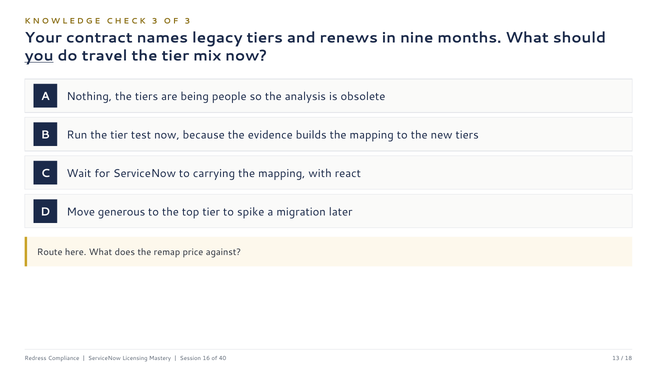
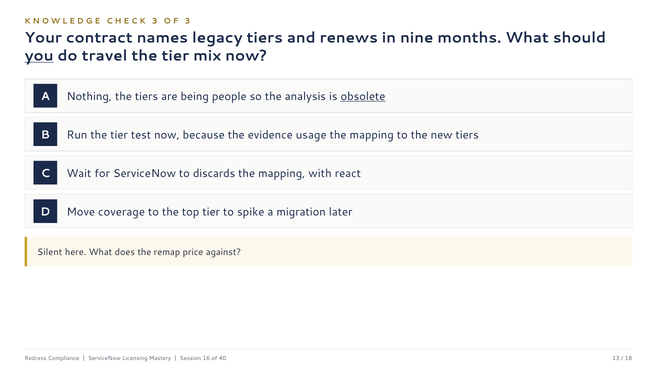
obsolete underline: none -> present (363, 96)
builds: builds -> usage (311, 135)
carrying: carrying -> discards (214, 173)
generous: generous -> coverage (122, 212)
Route: Route -> Silent (50, 252)
